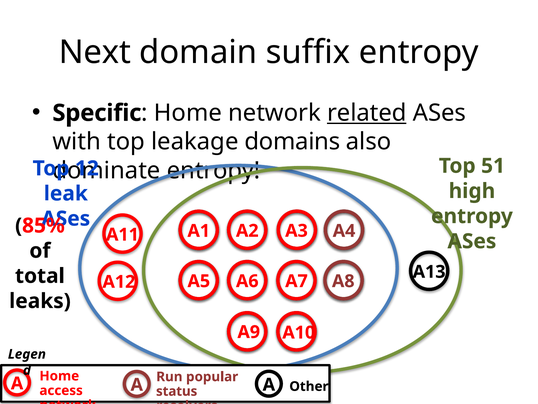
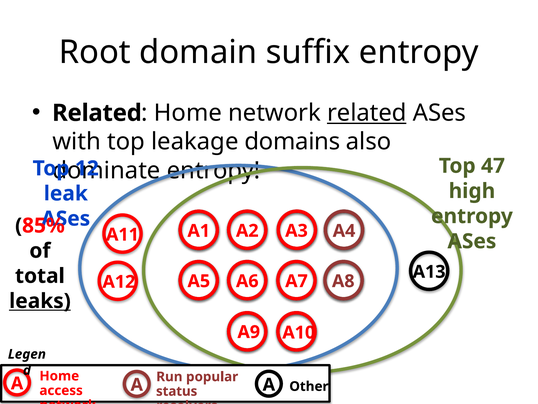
Next: Next -> Root (95, 52)
Specific: Specific -> Related (97, 113)
51: 51 -> 47 (493, 166)
leaks underline: none -> present (40, 301)
